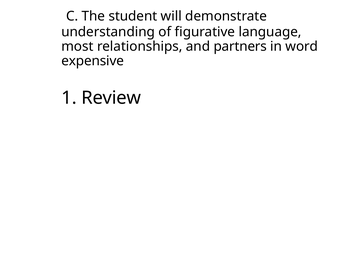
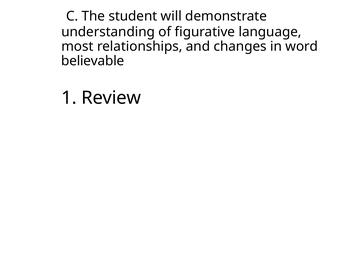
partners: partners -> changes (240, 46)
expensive: expensive -> believable (93, 61)
